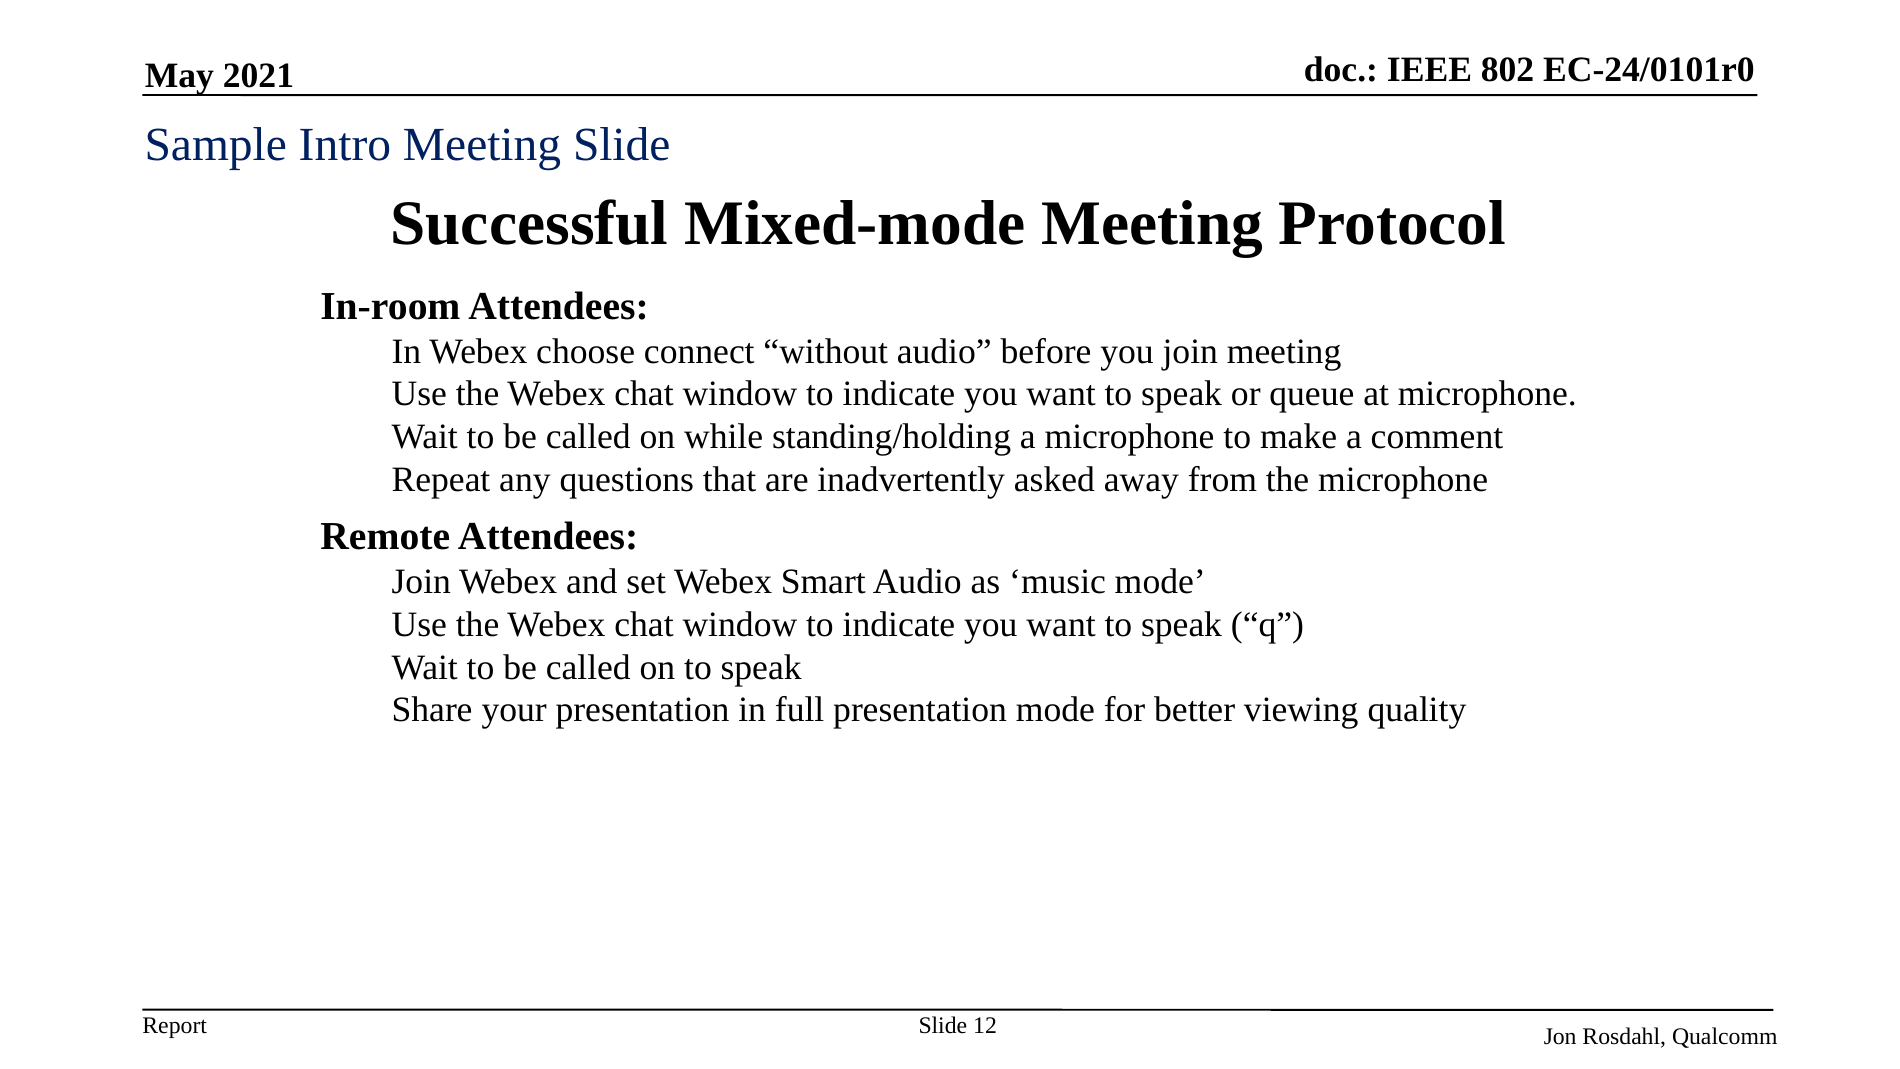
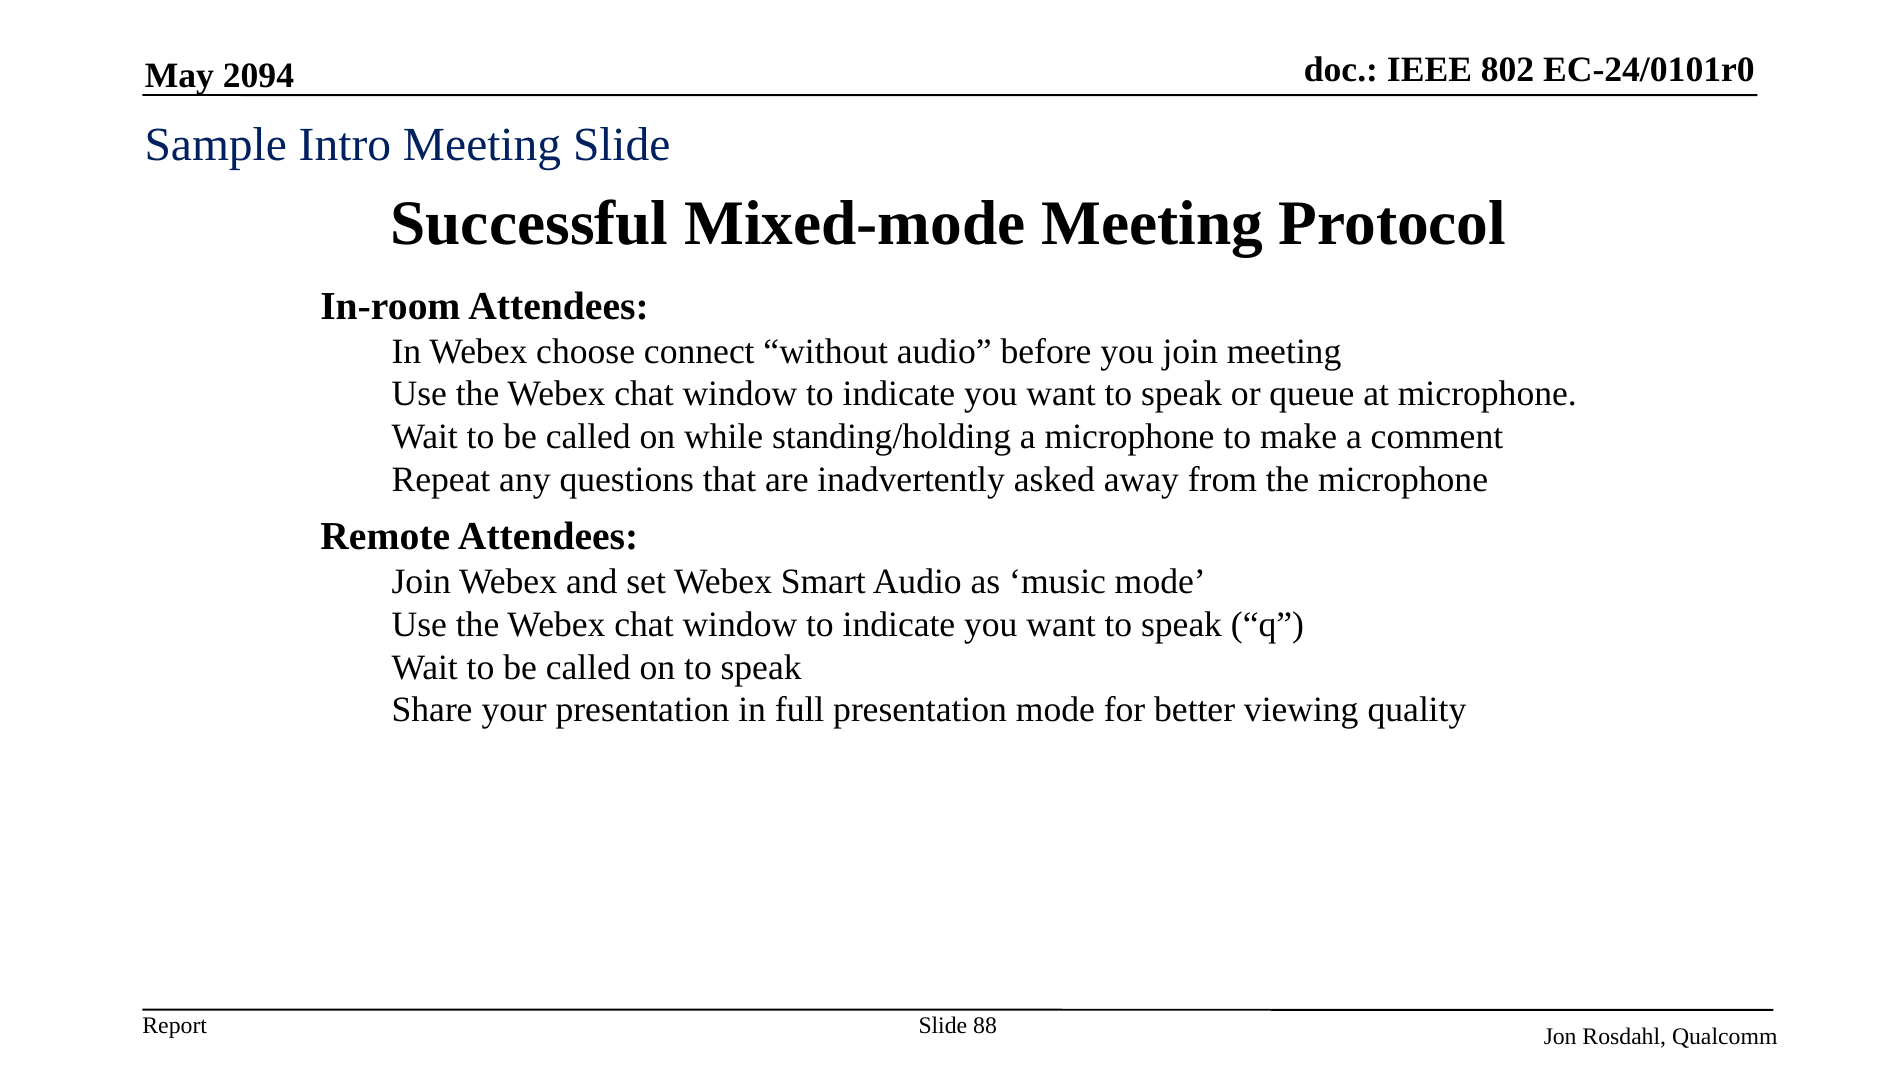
2021: 2021 -> 2094 (258, 76)
12: 12 -> 88 (985, 1025)
